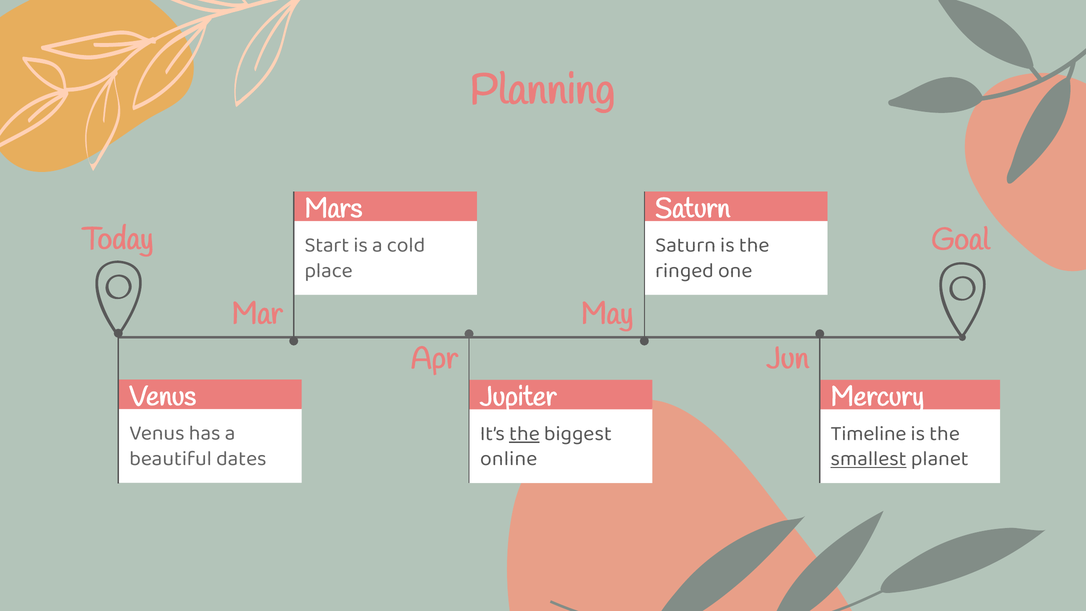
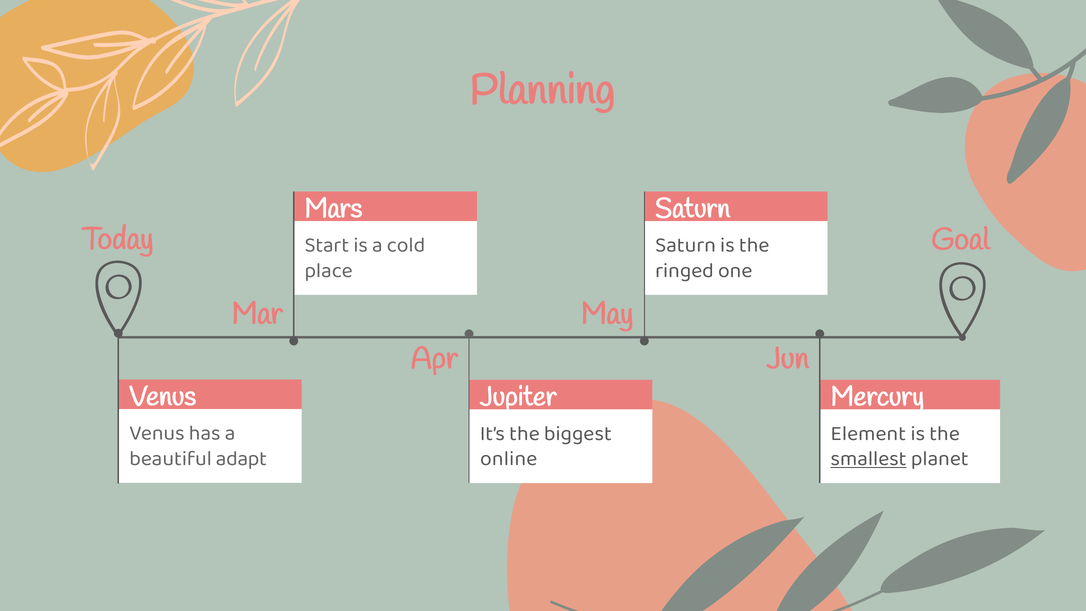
the underline: present -> none (524, 433)
Timeline: Timeline -> Element (868, 433)
dates: dates -> adapt (241, 458)
